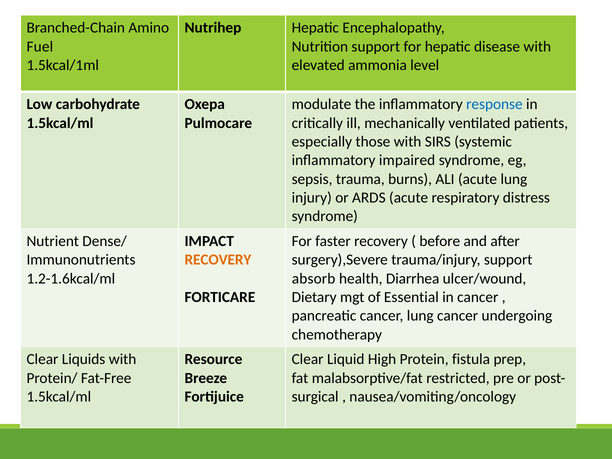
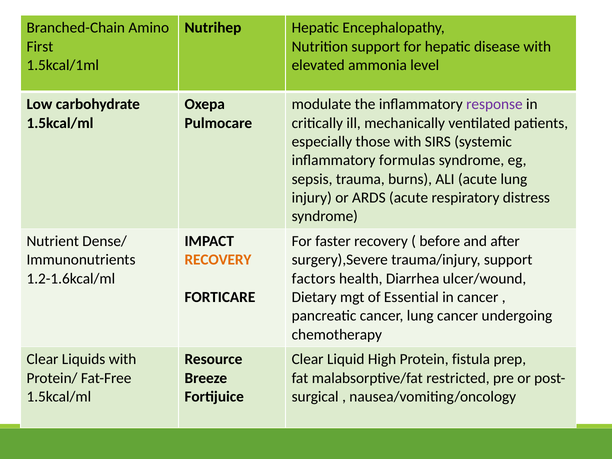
Fuel: Fuel -> First (40, 47)
response colour: blue -> purple (494, 104)
impaired: impaired -> formulas (407, 160)
absorb: absorb -> factors (314, 279)
